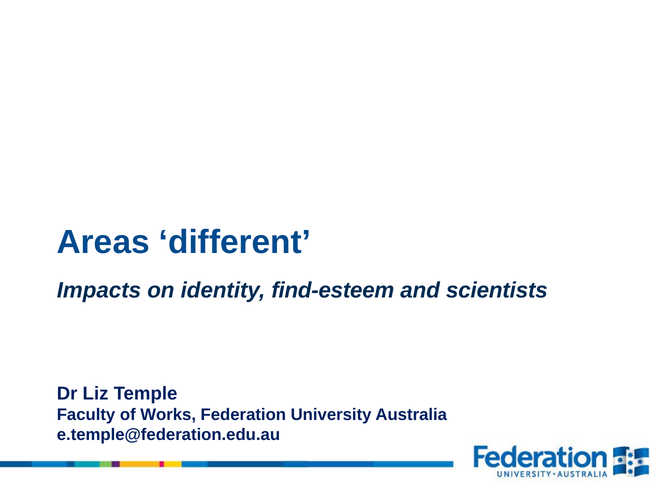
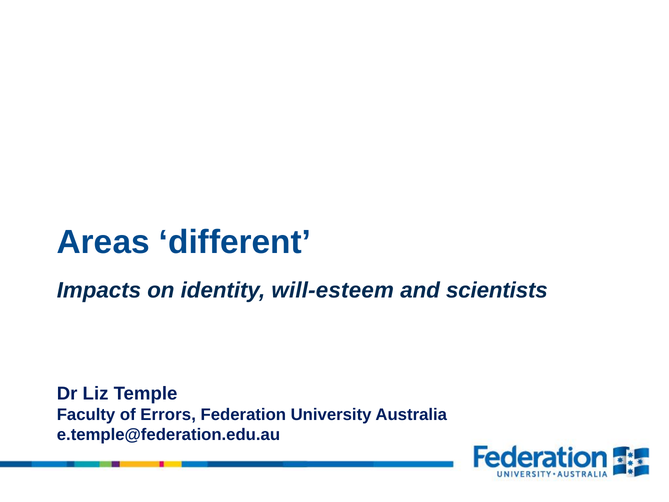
find-esteem: find-esteem -> will-esteem (333, 290)
Works: Works -> Errors (168, 414)
